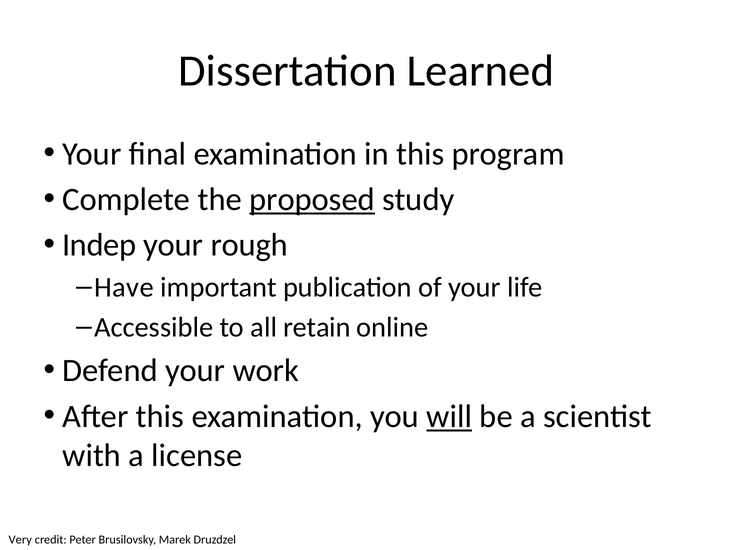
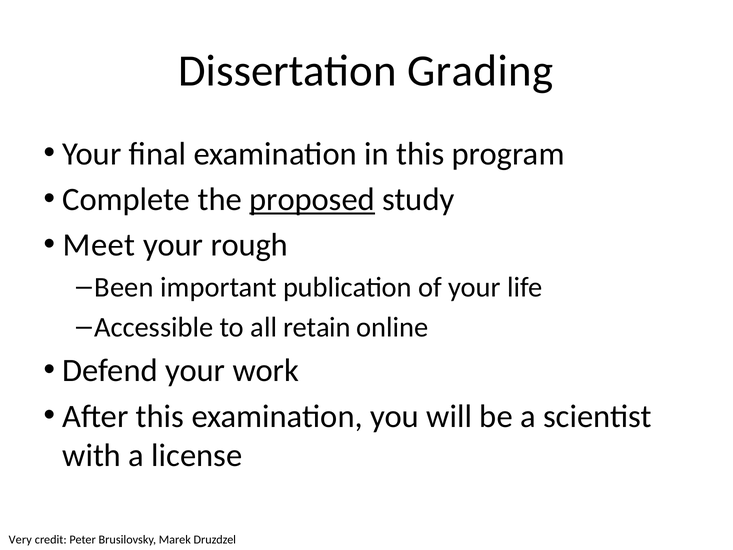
Learned: Learned -> Grading (480, 71)
Indep: Indep -> Meet (99, 245)
Have: Have -> Been (124, 287)
will underline: present -> none (449, 416)
